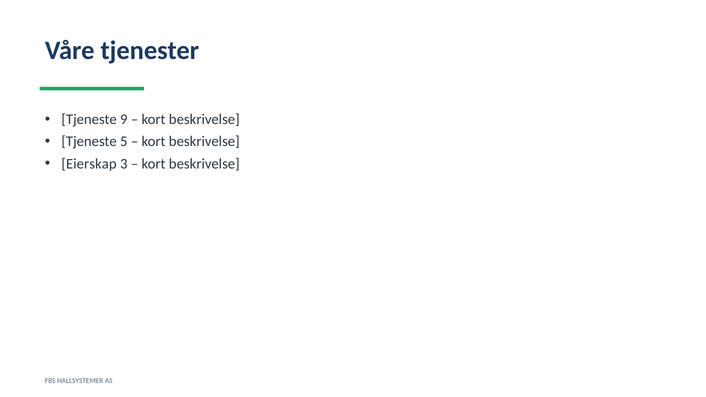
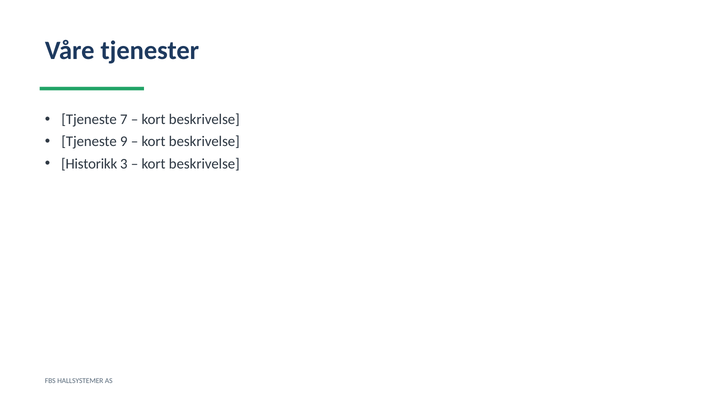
9: 9 -> 7 (124, 120)
5: 5 -> 9 (124, 142)
Eierskap: Eierskap -> Historikk (89, 164)
